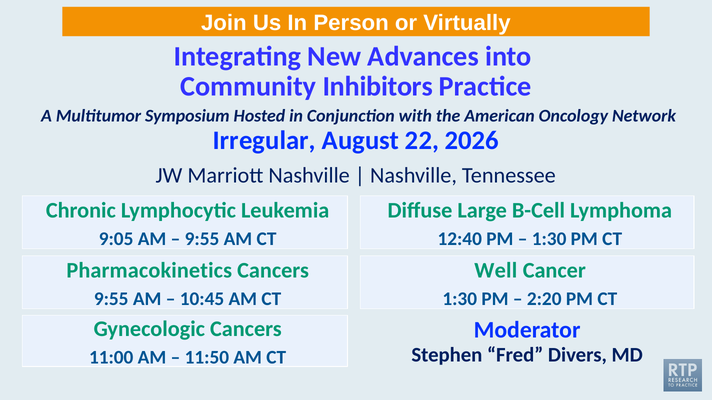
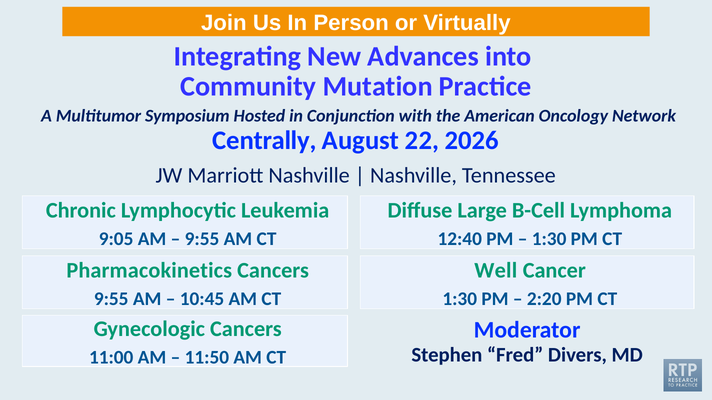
Inhibitors: Inhibitors -> Mutation (378, 86)
Irregular: Irregular -> Centrally (264, 140)
